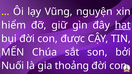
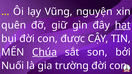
hiểm: hiểm -> quên (14, 25)
Chúa underline: none -> present (45, 52)
thoảng: thoảng -> trường (72, 66)
